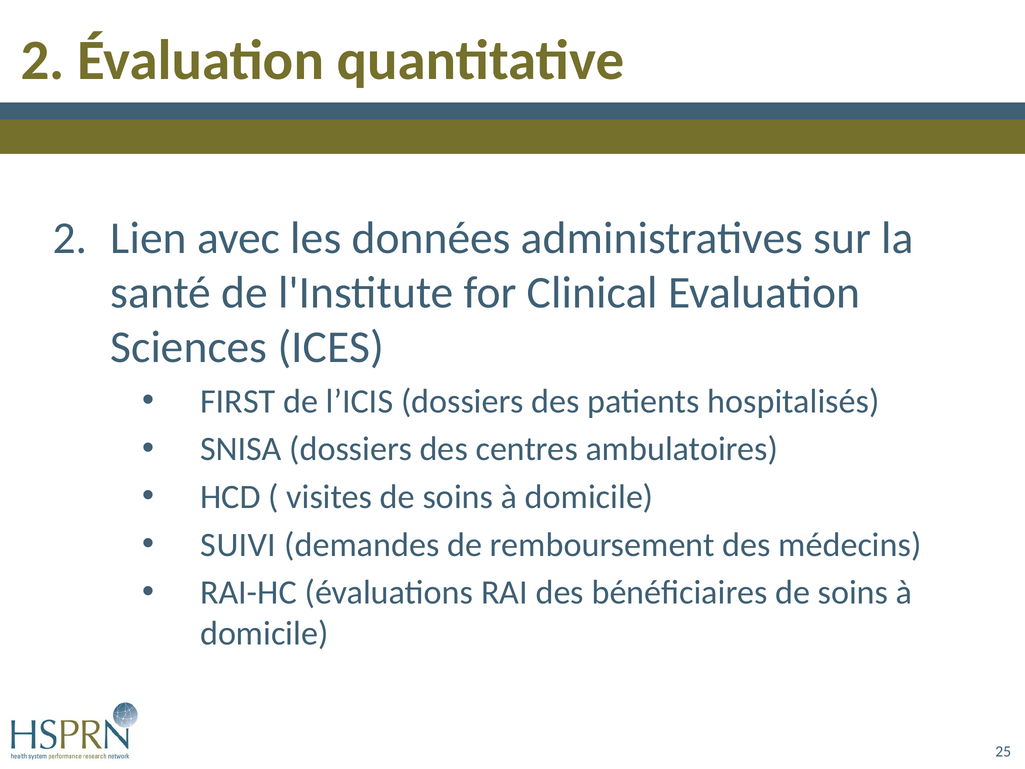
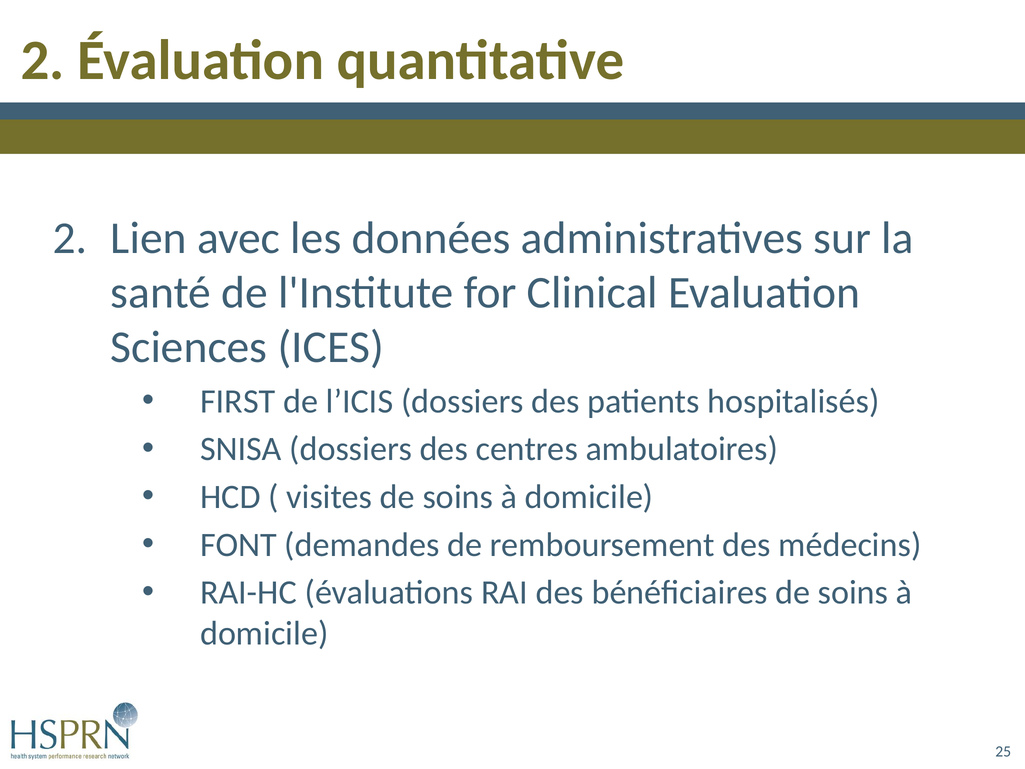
SUIVI: SUIVI -> FONT (238, 545)
